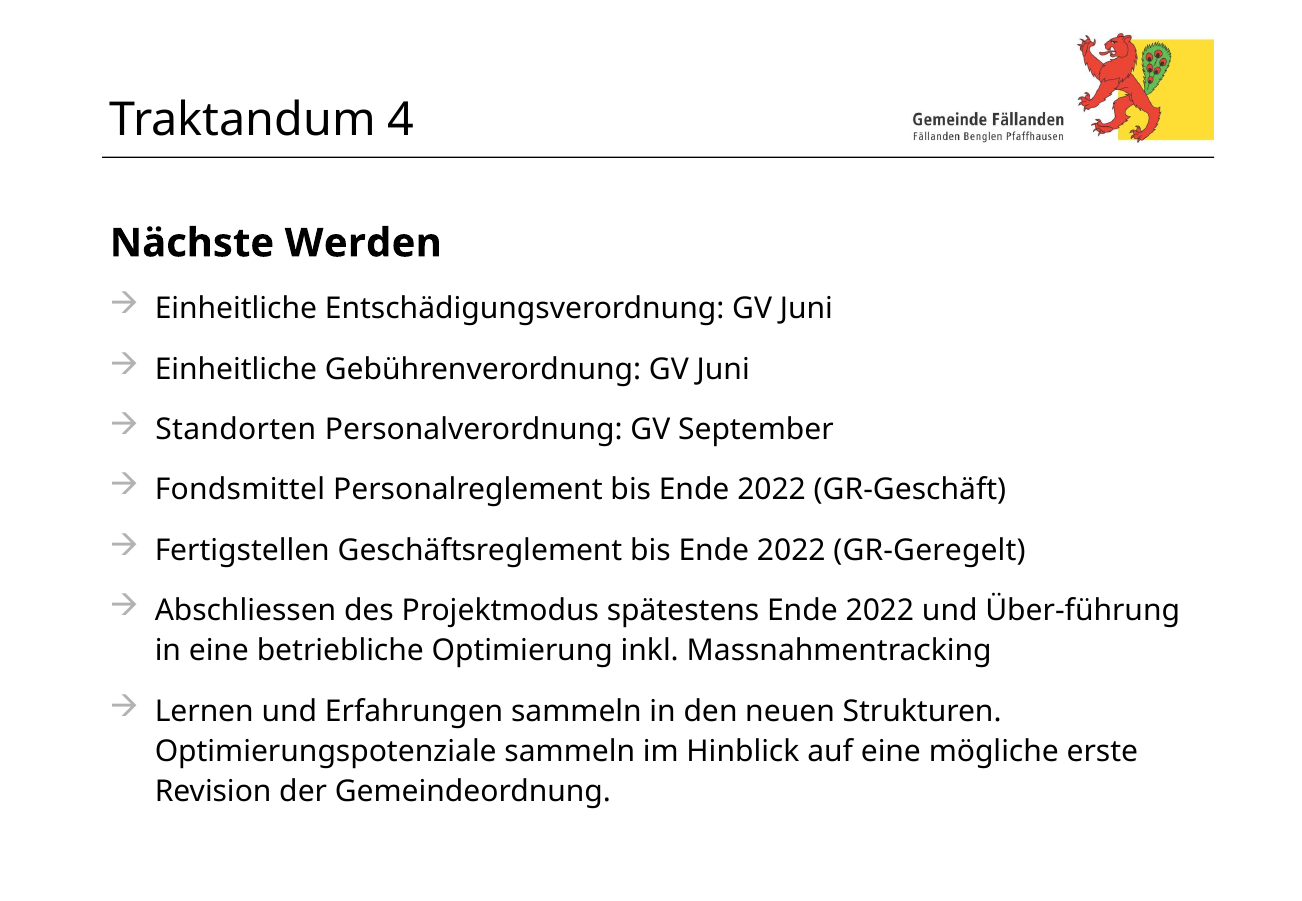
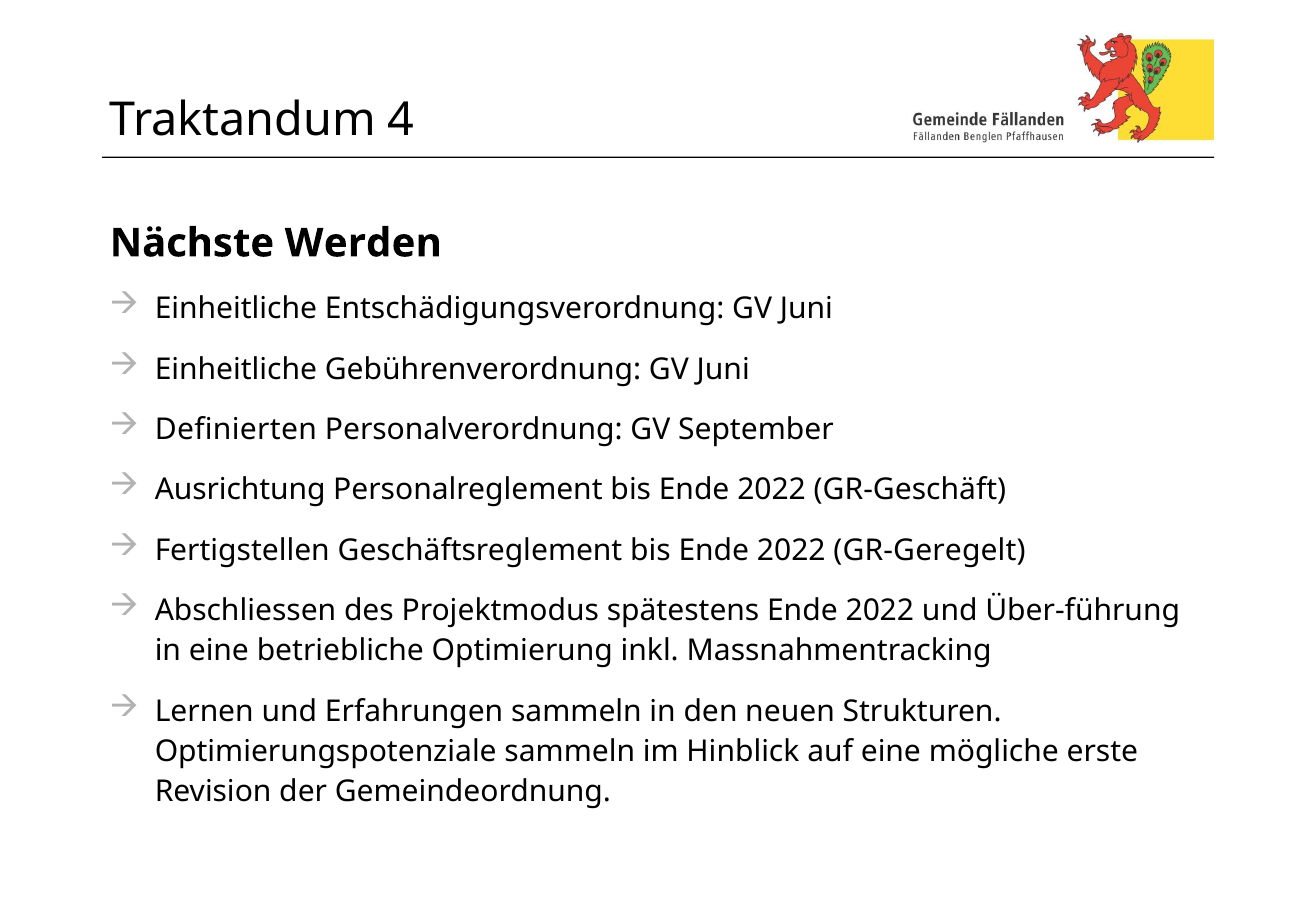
Standorten: Standorten -> Definierten (236, 430)
Fondsmittel: Fondsmittel -> Ausrichtung (240, 490)
